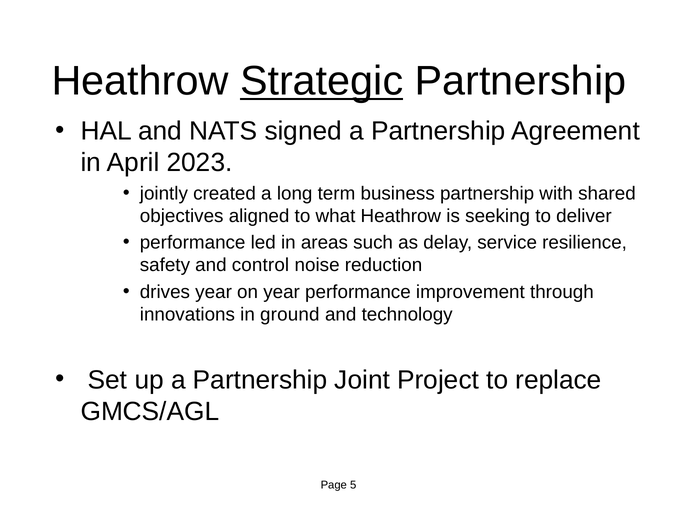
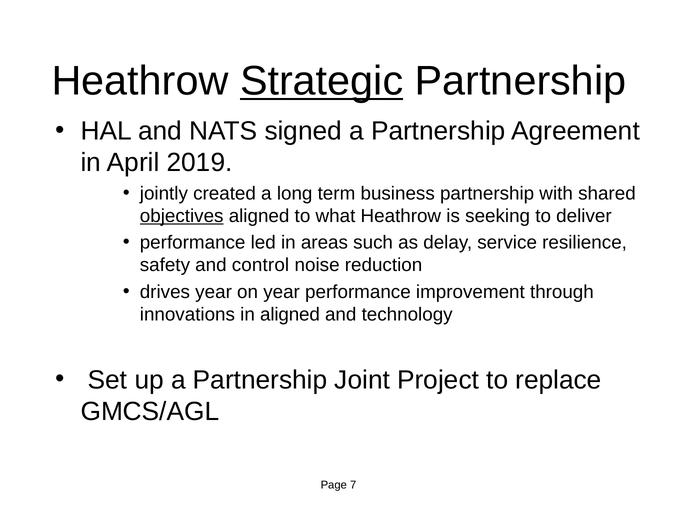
2023: 2023 -> 2019 (200, 163)
objectives underline: none -> present (182, 216)
in ground: ground -> aligned (290, 314)
5: 5 -> 7 (353, 485)
